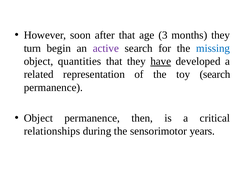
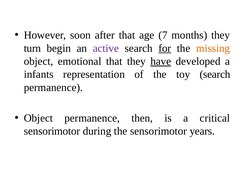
3: 3 -> 7 (163, 35)
for underline: none -> present (165, 48)
missing colour: blue -> orange (213, 48)
quantities: quantities -> emotional (80, 61)
related: related -> infants (39, 74)
relationships: relationships -> sensorimotor (52, 131)
